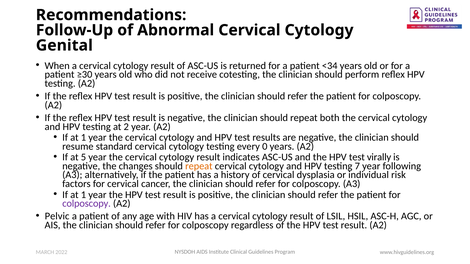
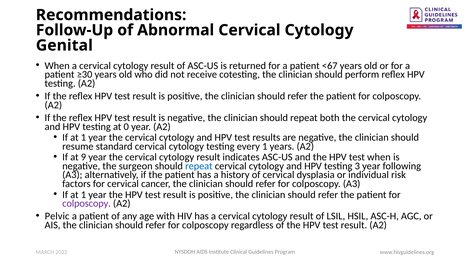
<34: <34 -> <67 (330, 66)
2: 2 -> 0 (126, 127)
every 0: 0 -> 1 (265, 147)
5: 5 -> 9 (83, 157)
test virally: virally -> when (379, 157)
changes: changes -> surgeon (136, 166)
repeat colour: orange -> blue (199, 166)
7: 7 -> 3 (357, 166)
